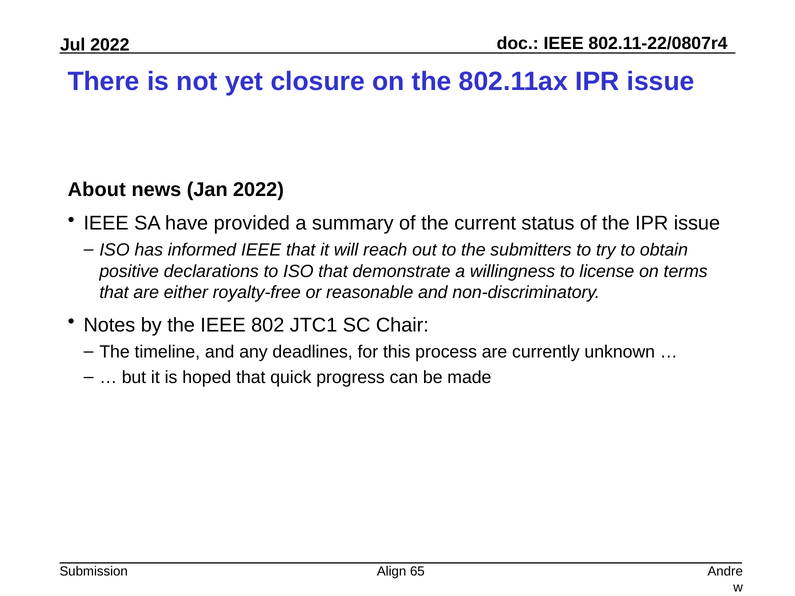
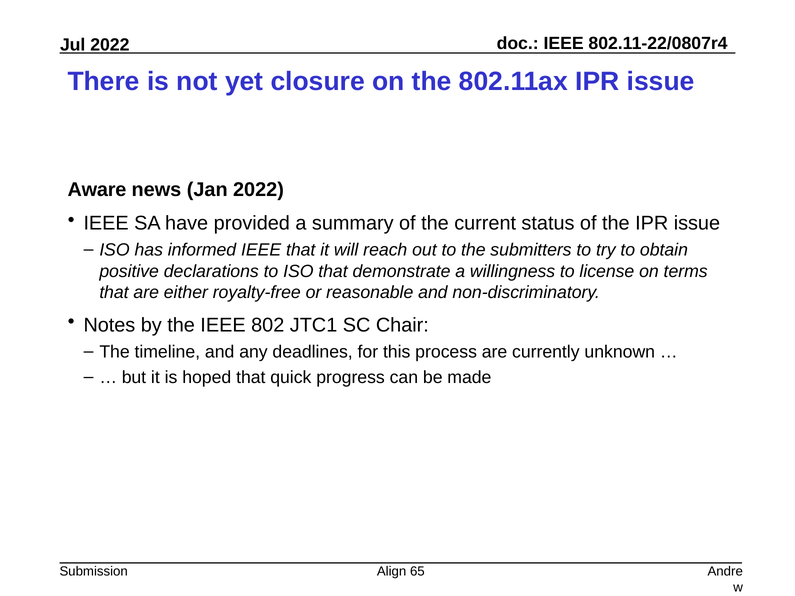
About: About -> Aware (97, 190)
